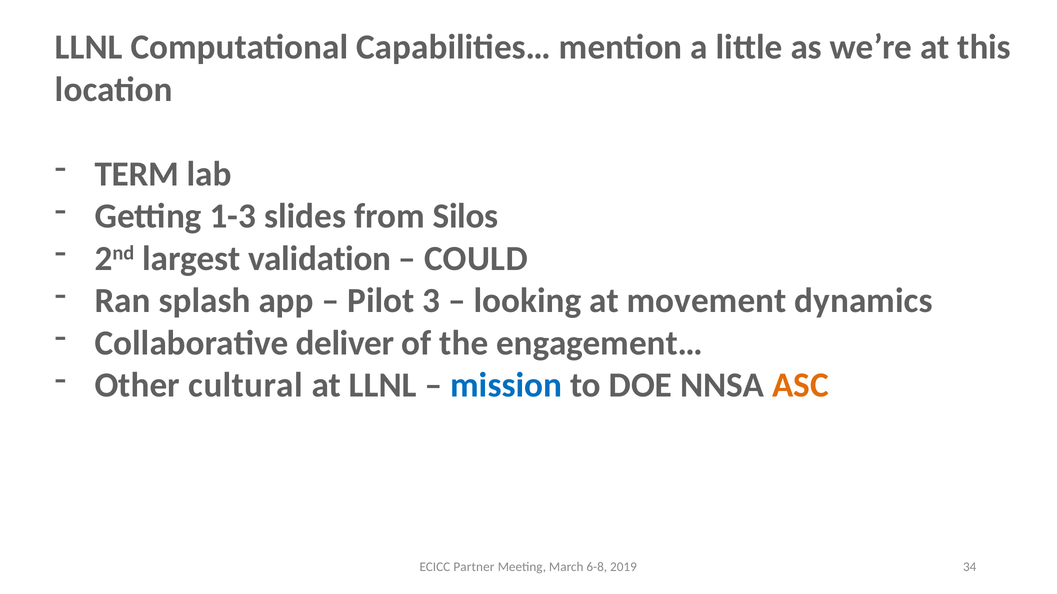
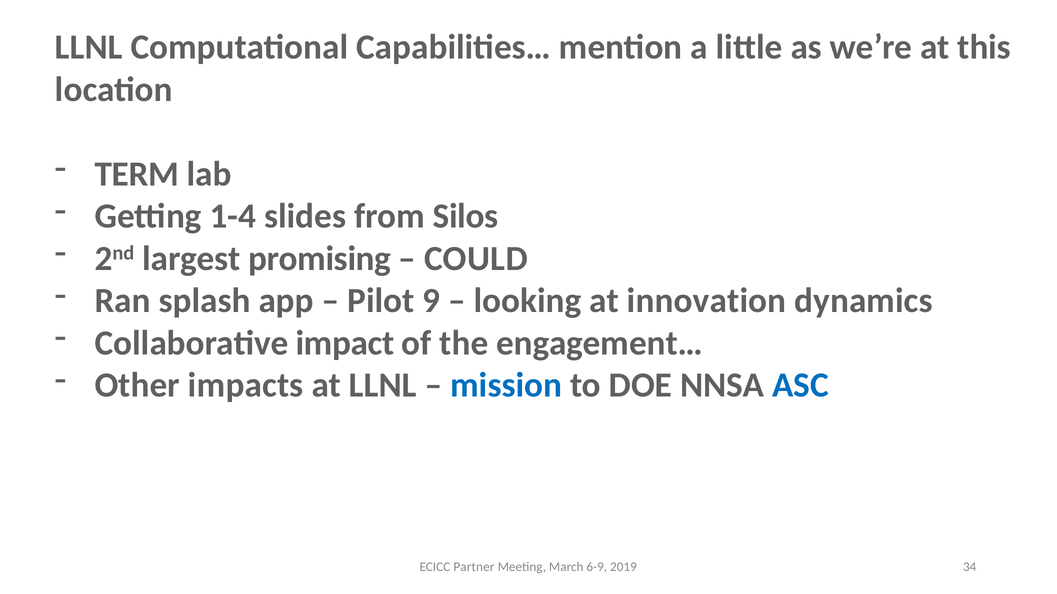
1-3: 1-3 -> 1-4 (233, 216)
validation: validation -> promising (320, 259)
3: 3 -> 9 (431, 301)
movement: movement -> innovation (707, 301)
deliver: deliver -> impact (345, 343)
cultural: cultural -> impacts (246, 386)
ASC colour: orange -> blue (800, 386)
6-8: 6-8 -> 6-9 (597, 568)
